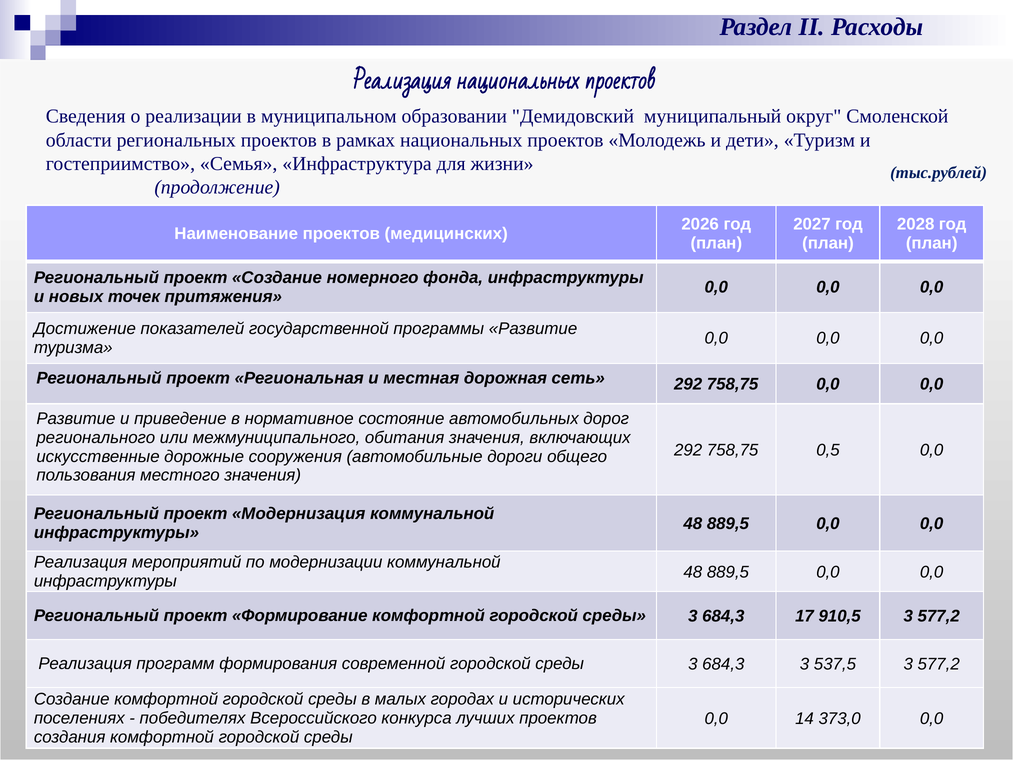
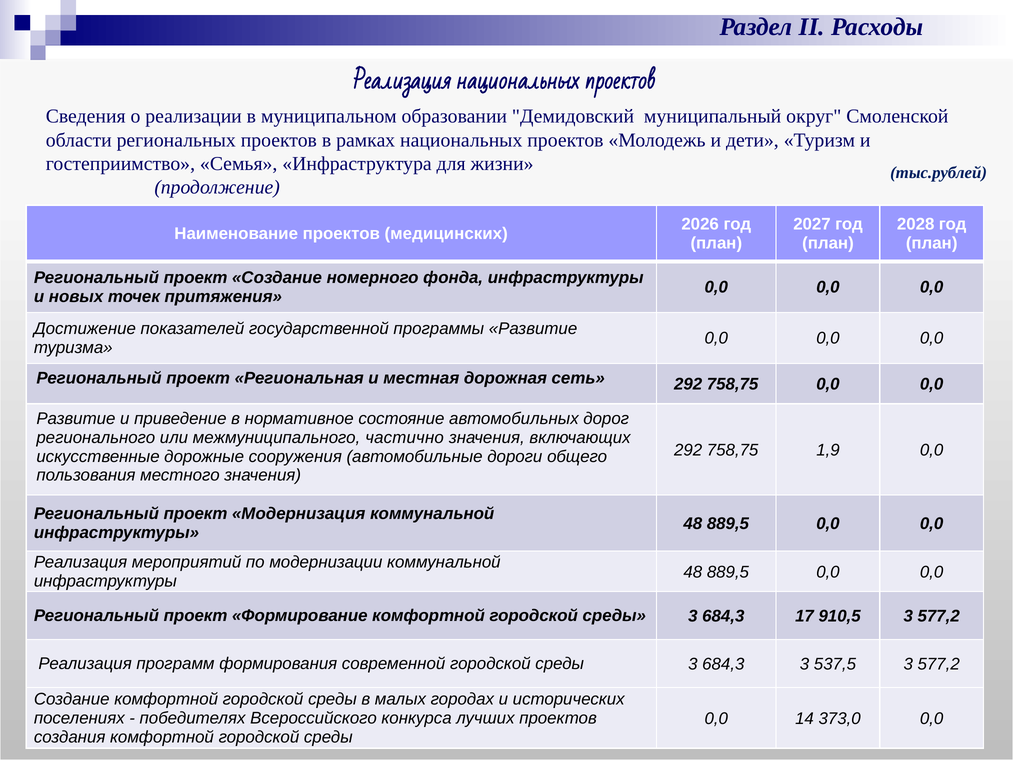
обитания: обитания -> частично (405, 437)
0,5: 0,5 -> 1,9 (828, 450)
